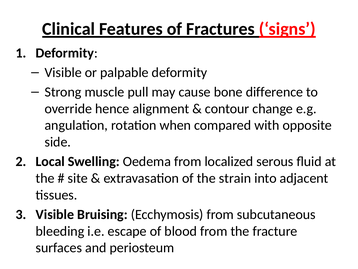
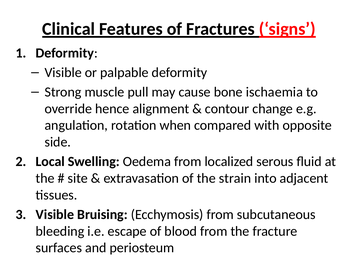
difference: difference -> ischaemia (274, 92)
